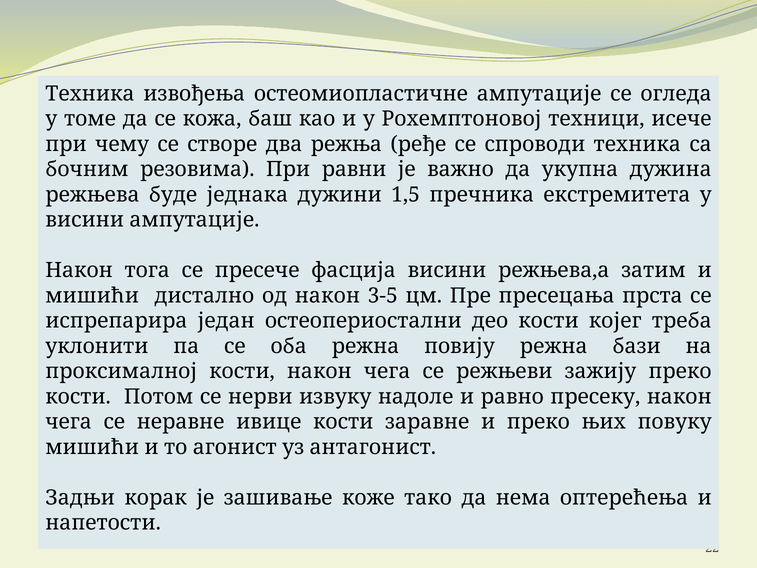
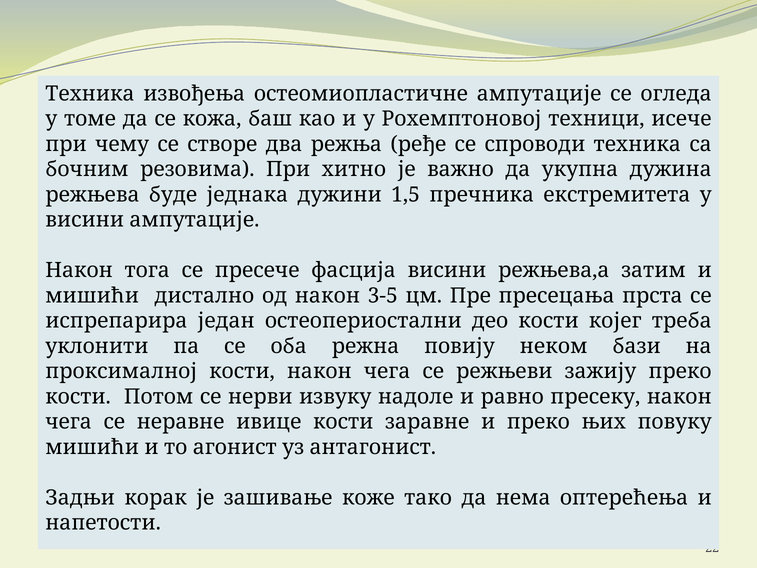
равни: равни -> хитно (354, 169)
повију режна: режна -> неком (554, 346)
